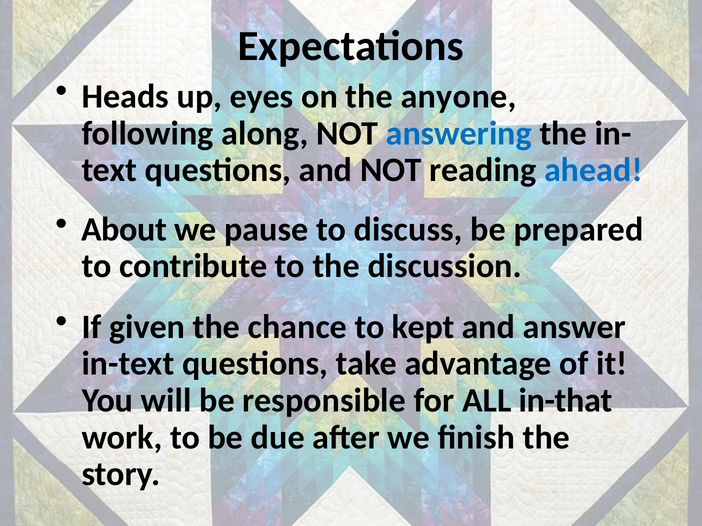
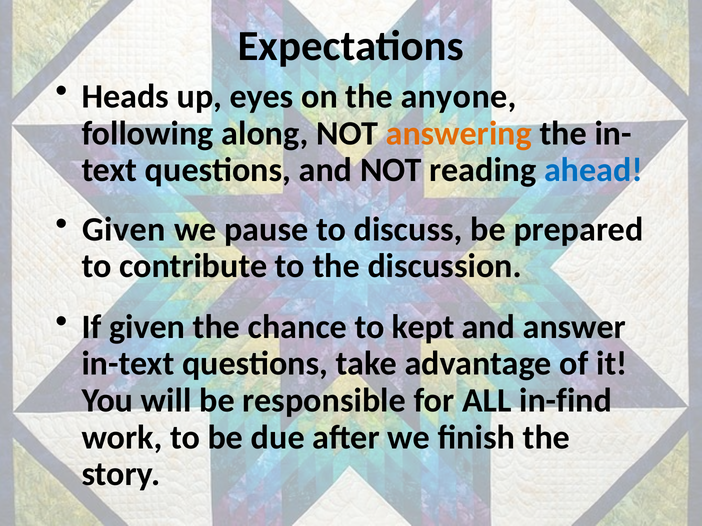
answering colour: blue -> orange (459, 133)
About: About -> Given (124, 230)
in-that: in-that -> in-find (566, 401)
